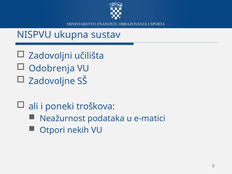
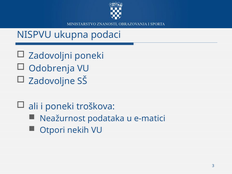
sustav: sustav -> podaci (106, 35)
Zadovoljni učilišta: učilišta -> poneki (89, 56)
